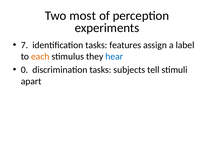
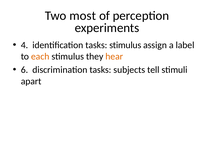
7: 7 -> 4 (24, 45)
tasks features: features -> stimulus (125, 45)
hear colour: blue -> orange (114, 56)
0: 0 -> 6 (24, 70)
